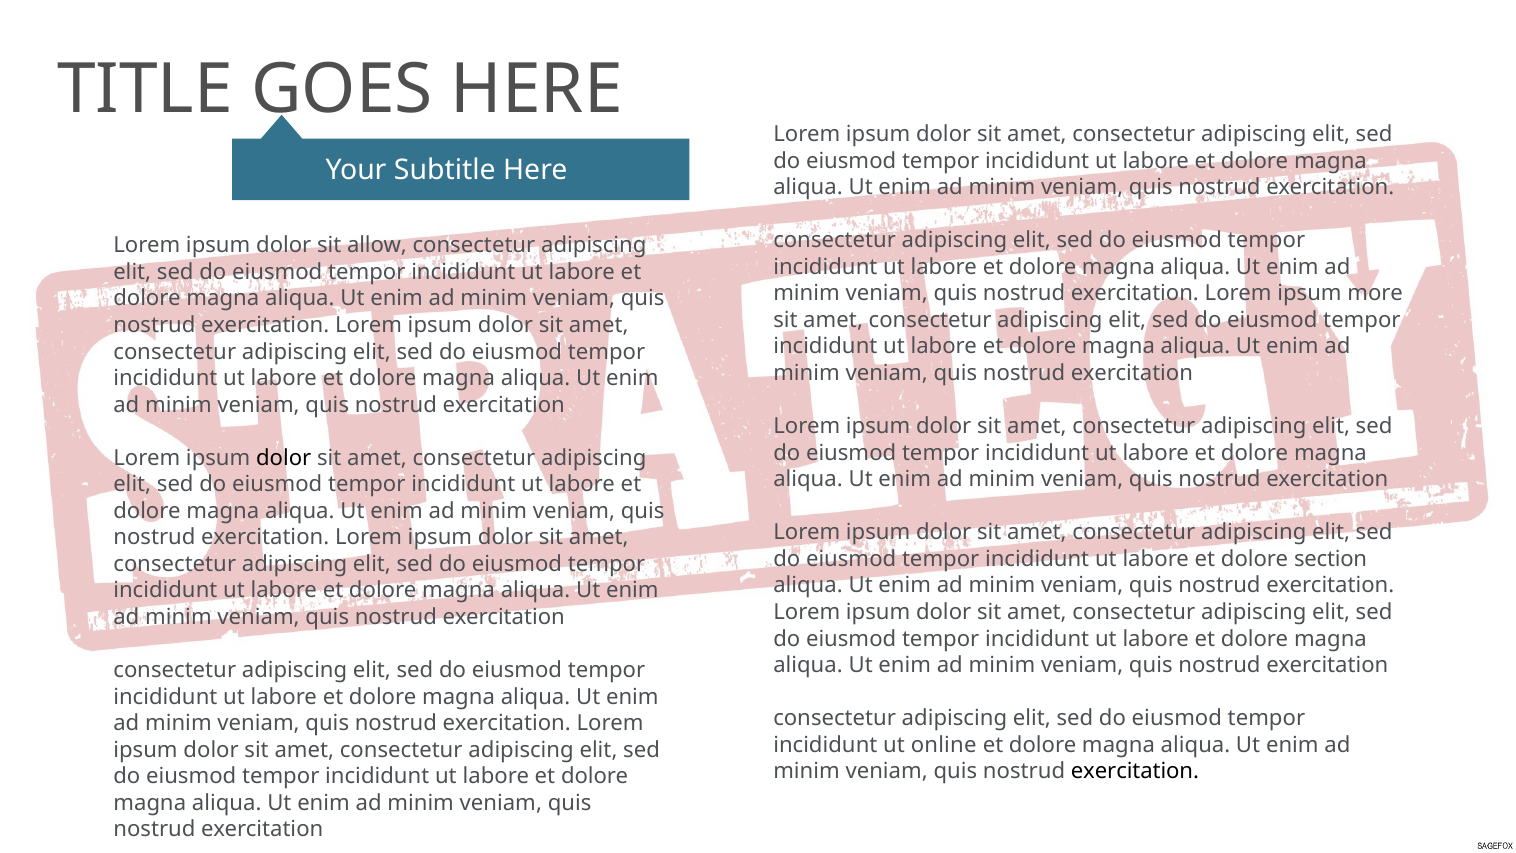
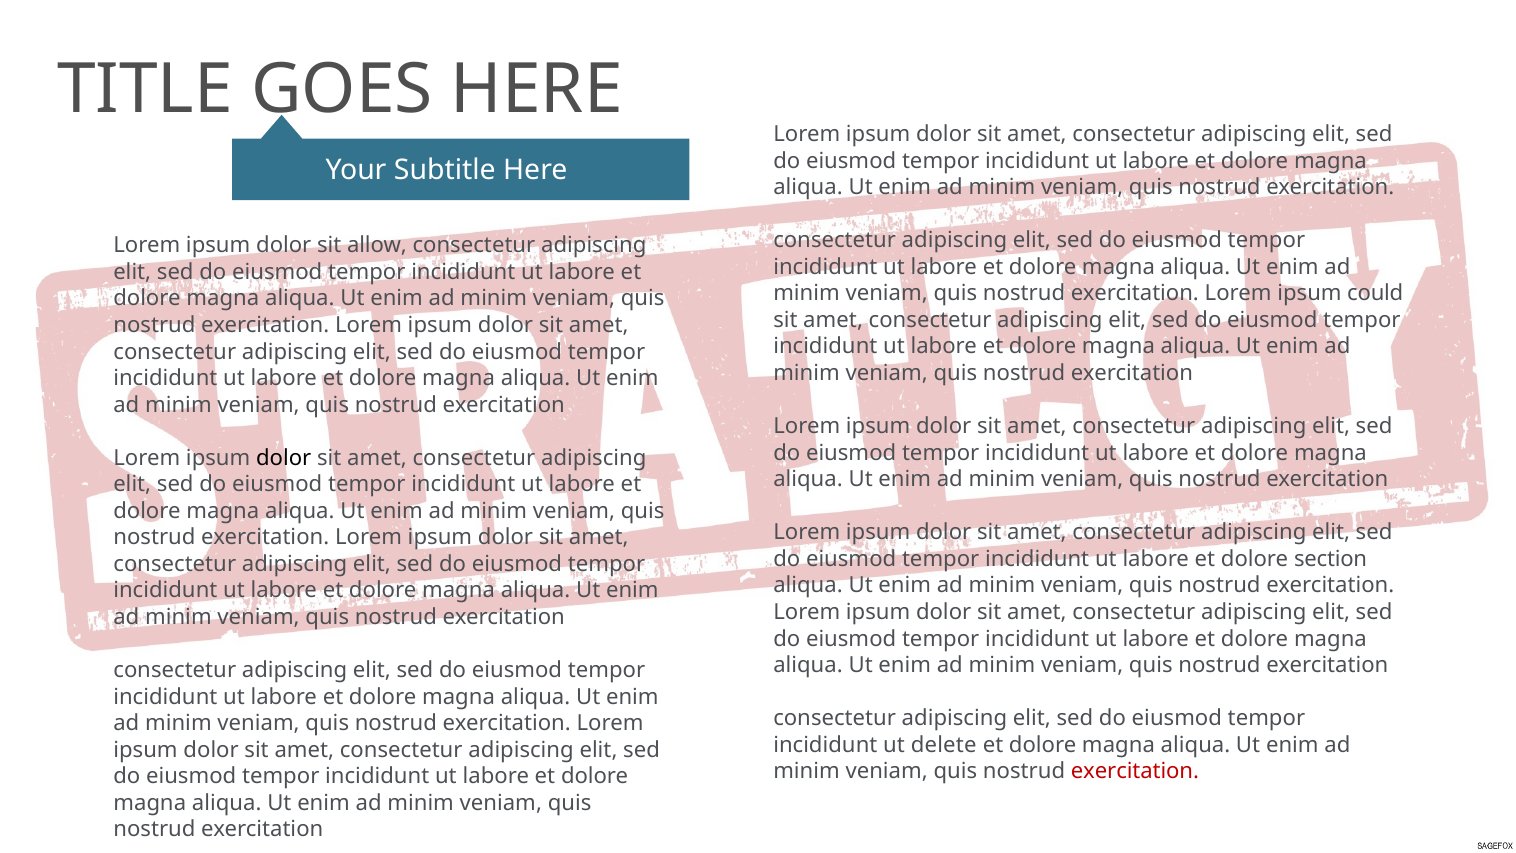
more: more -> could (1375, 293)
online: online -> delete (944, 745)
exercitation colour: black -> red (1135, 771)
